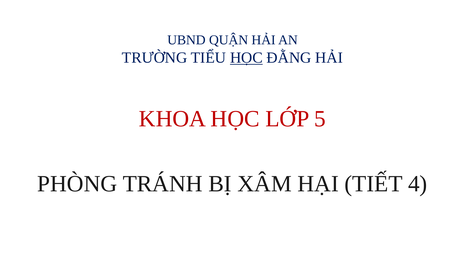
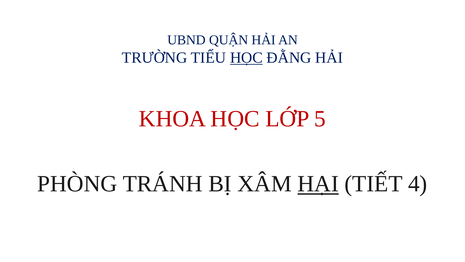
HẠI underline: none -> present (318, 184)
